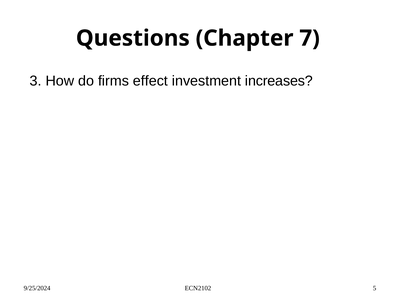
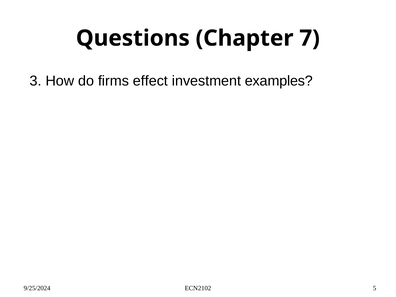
increases: increases -> examples (279, 81)
